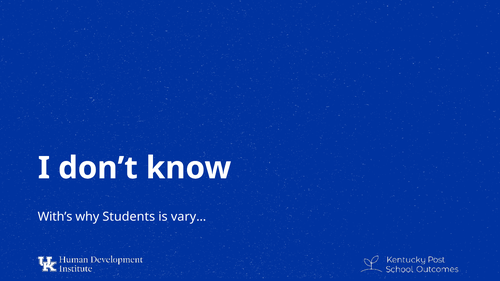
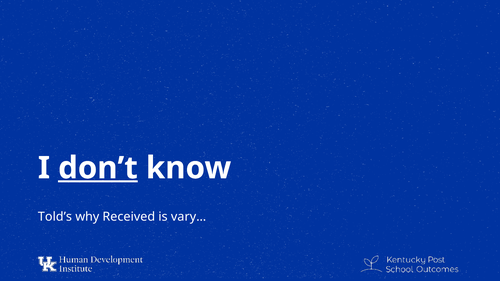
don’t underline: none -> present (98, 168)
With’s: With’s -> Told’s (55, 217)
Students: Students -> Received (129, 217)
